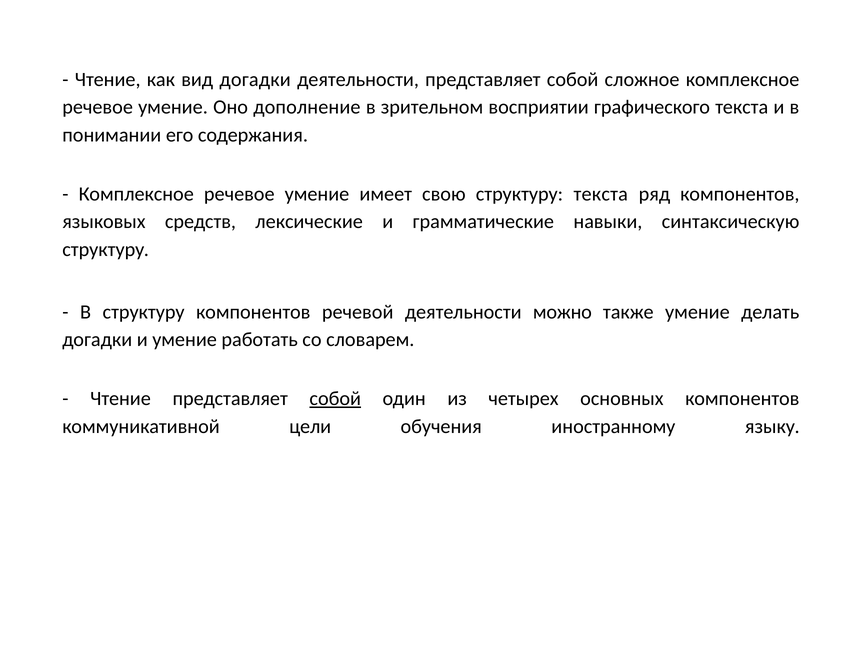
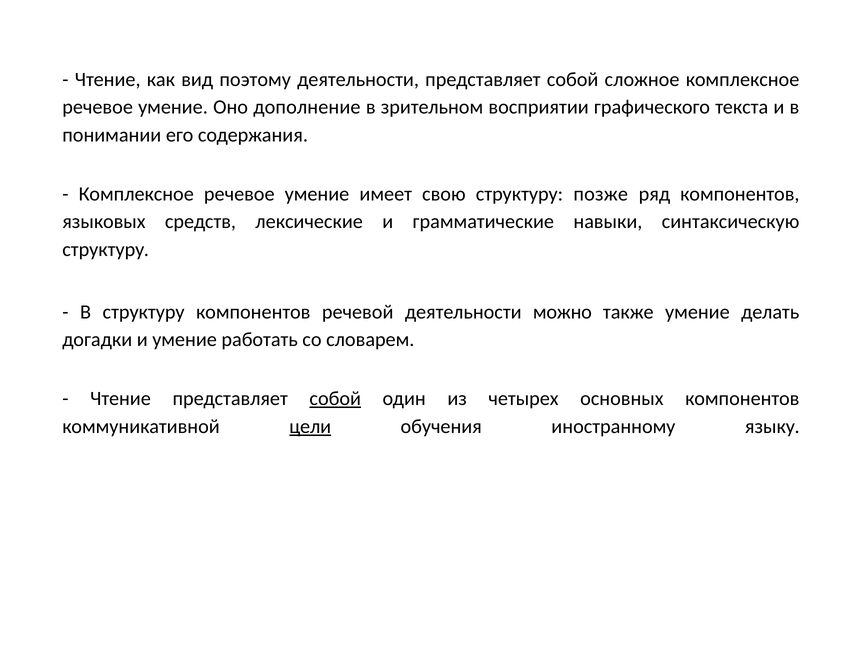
вид догадки: догадки -> поэтому (255, 79)
структуру текста: текста -> позже (601, 194)
цели underline: none -> present (310, 427)
